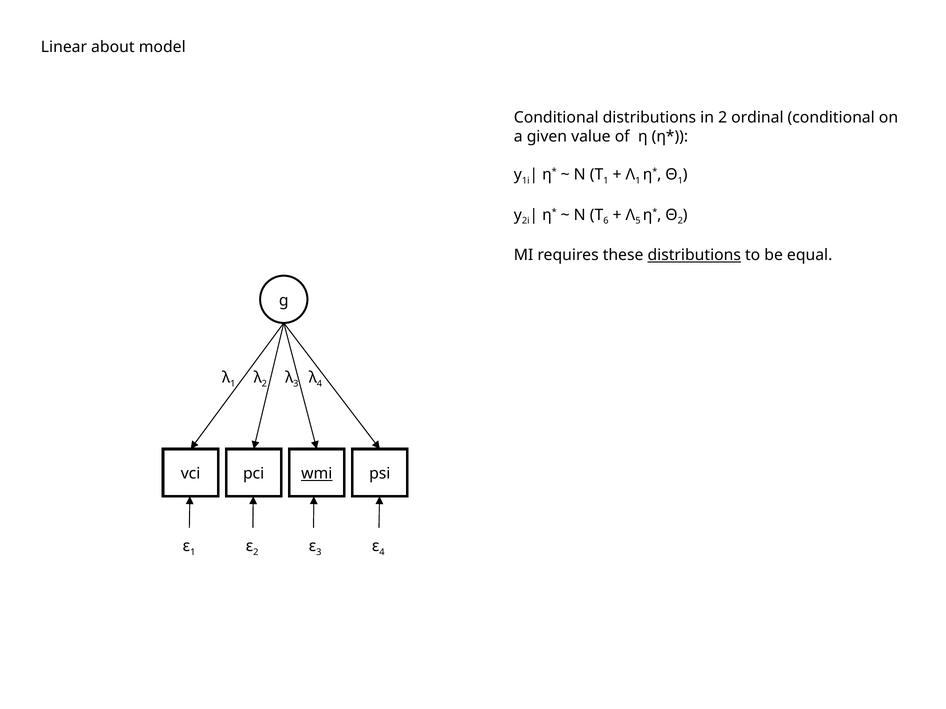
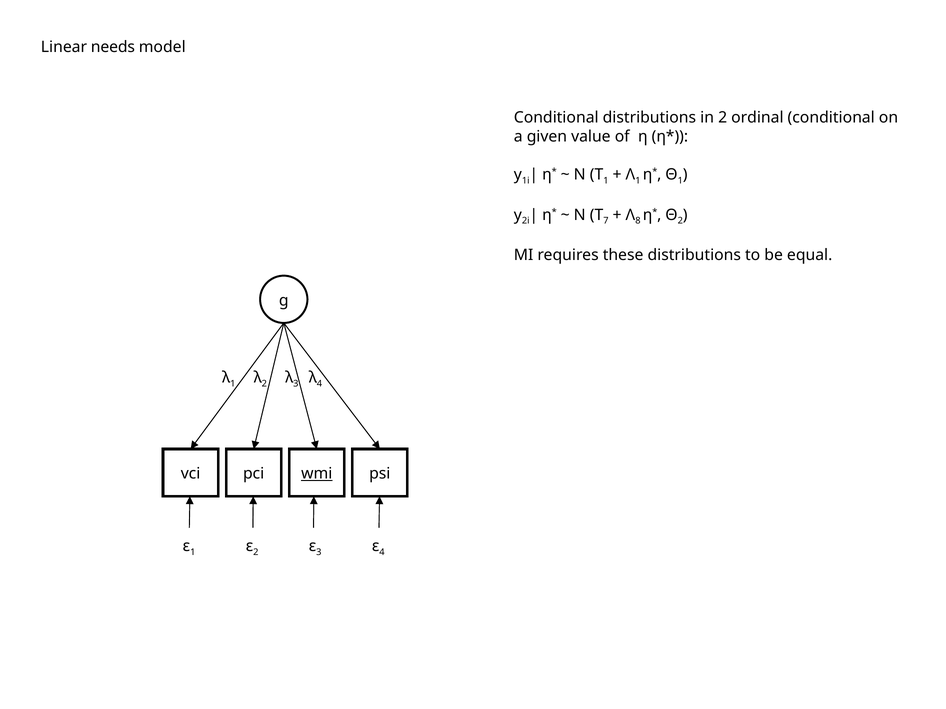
about: about -> needs (113, 47)
6: 6 -> 7 (606, 221)
5: 5 -> 8 (638, 221)
distributions underline: present -> none (694, 255)
